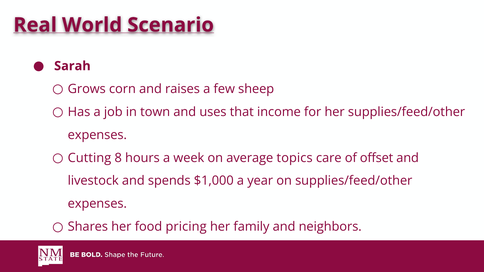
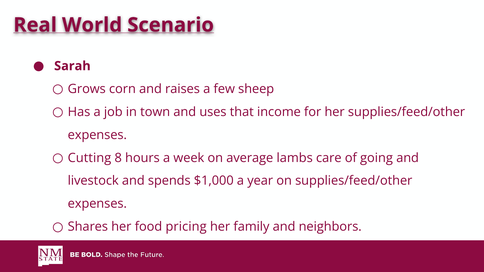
topics: topics -> lambs (295, 158)
offset: offset -> going (376, 158)
